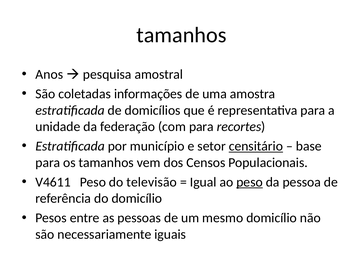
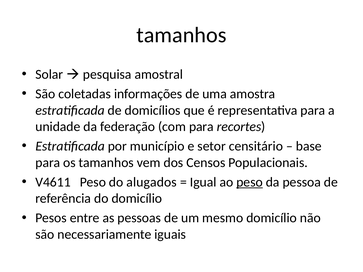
Anos: Anos -> Solar (49, 74)
censitário underline: present -> none (256, 146)
televisão: televisão -> alugados (152, 182)
